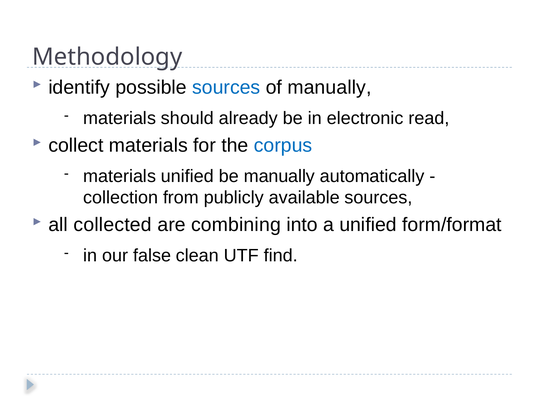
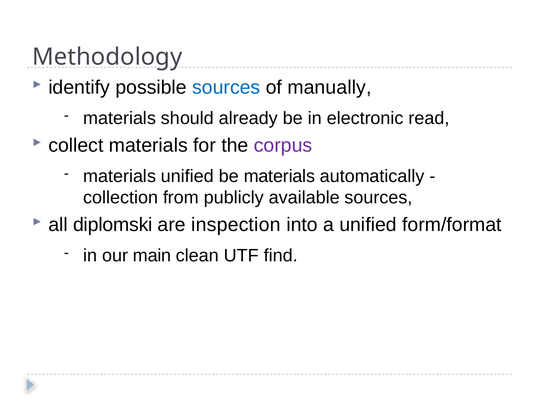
corpus colour: blue -> purple (283, 145)
be manually: manually -> materials (279, 176)
collected: collected -> diplomski (113, 225)
combining: combining -> inspection (236, 225)
false: false -> main (152, 256)
